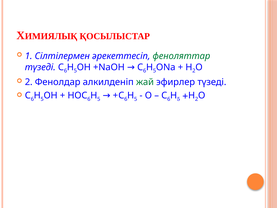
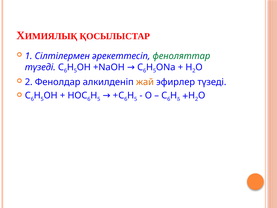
жай colour: green -> orange (145, 82)
